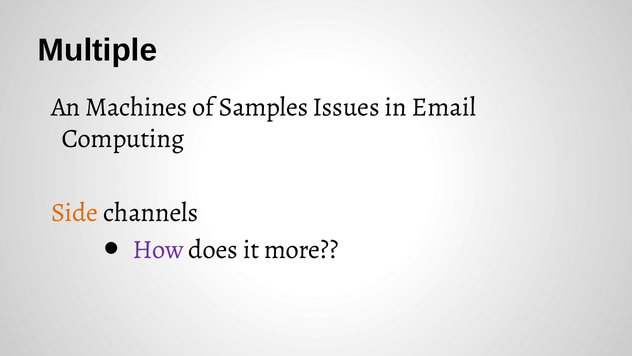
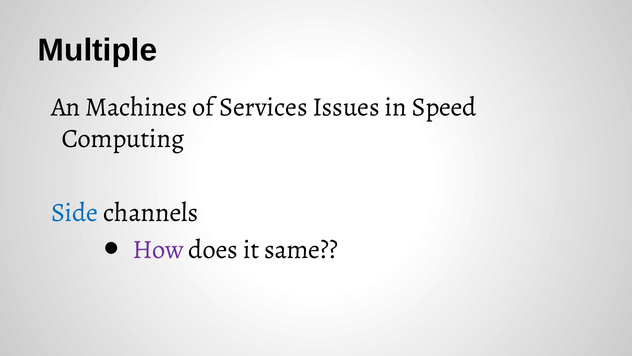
Samples: Samples -> Services (263, 107)
Email: Email -> Speed (444, 107)
Side colour: orange -> blue (75, 212)
more: more -> same (301, 249)
